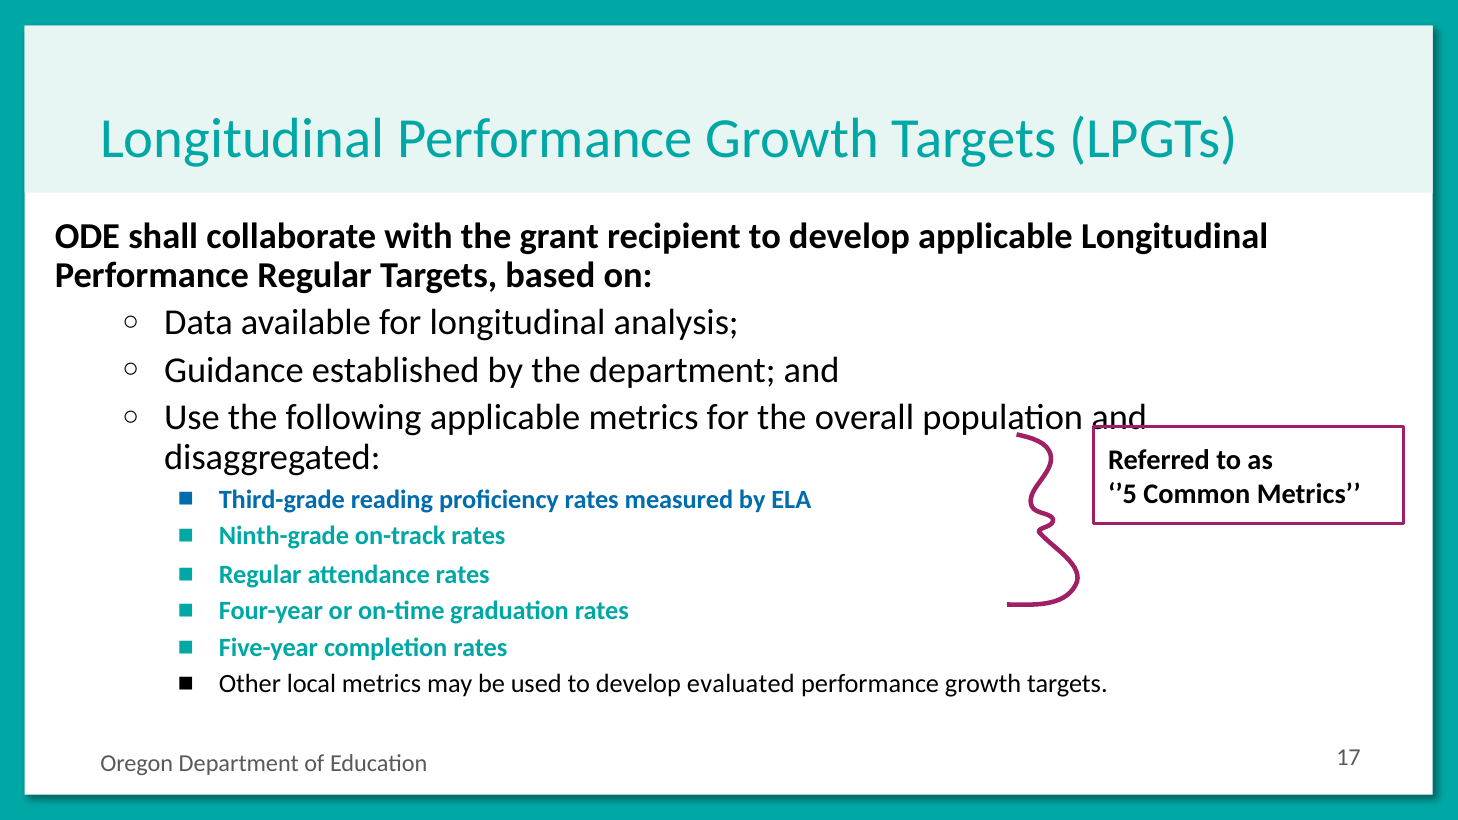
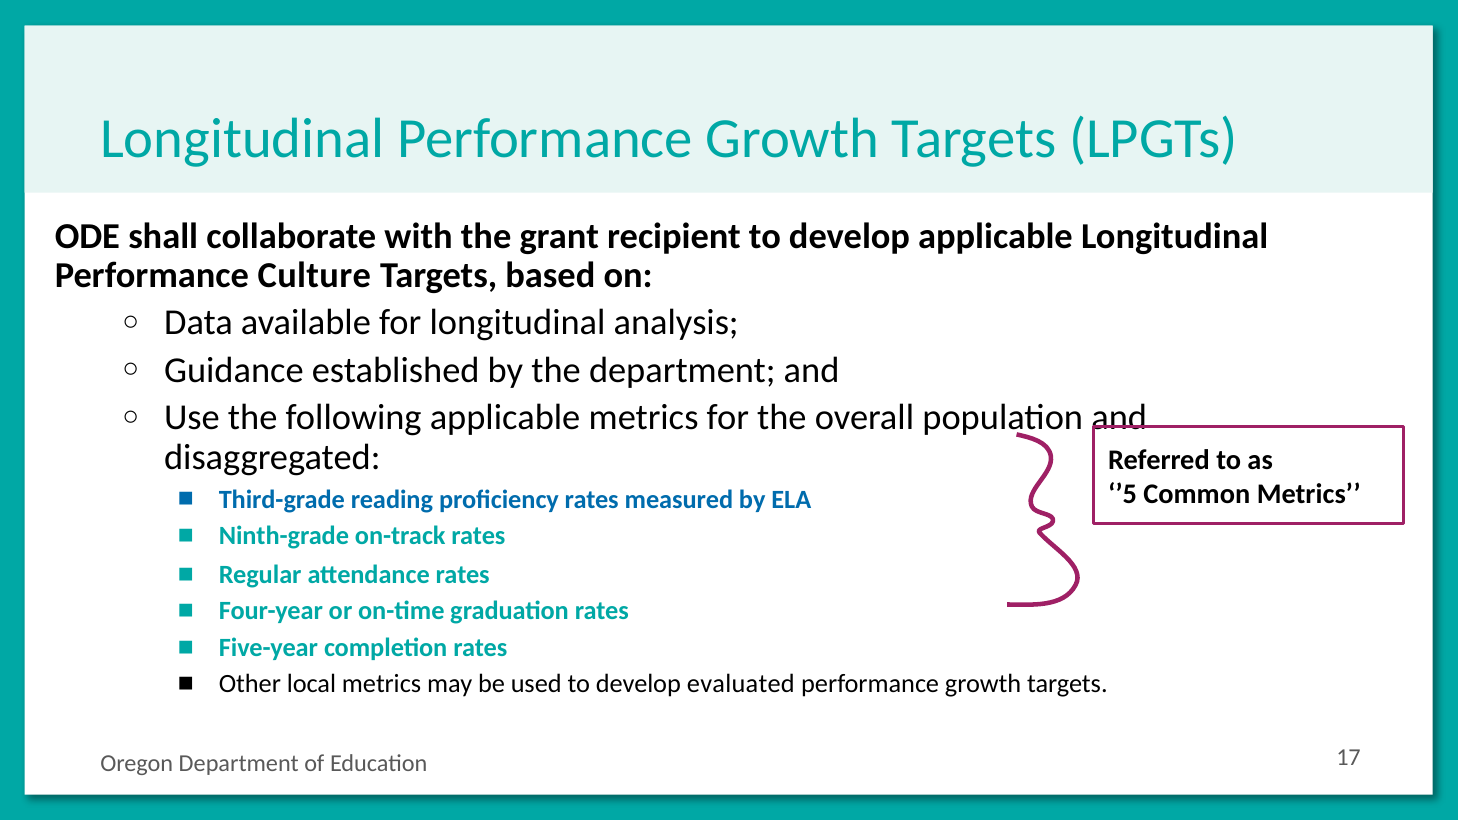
Performance Regular: Regular -> Culture (314, 276)
